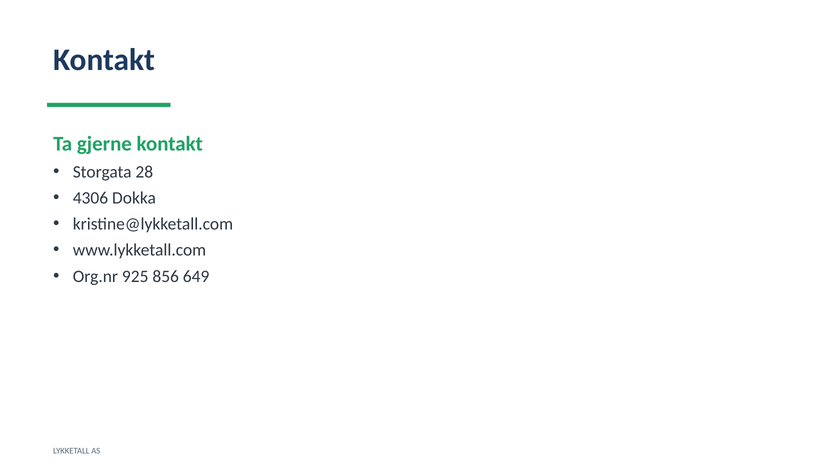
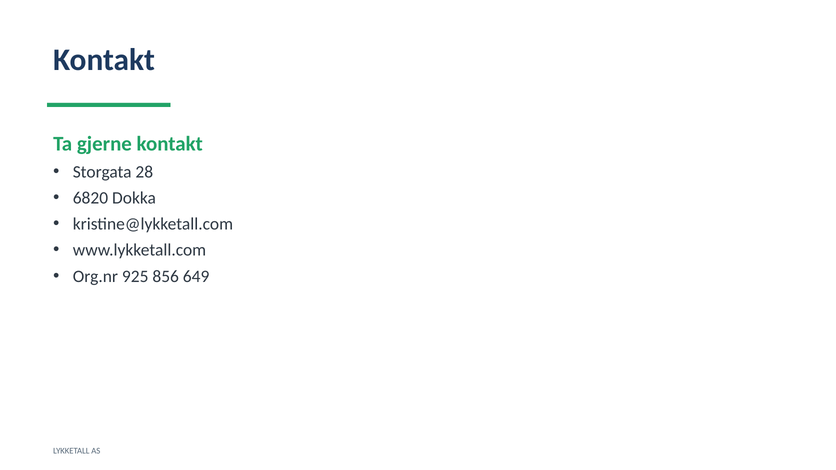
4306: 4306 -> 6820 (90, 198)
